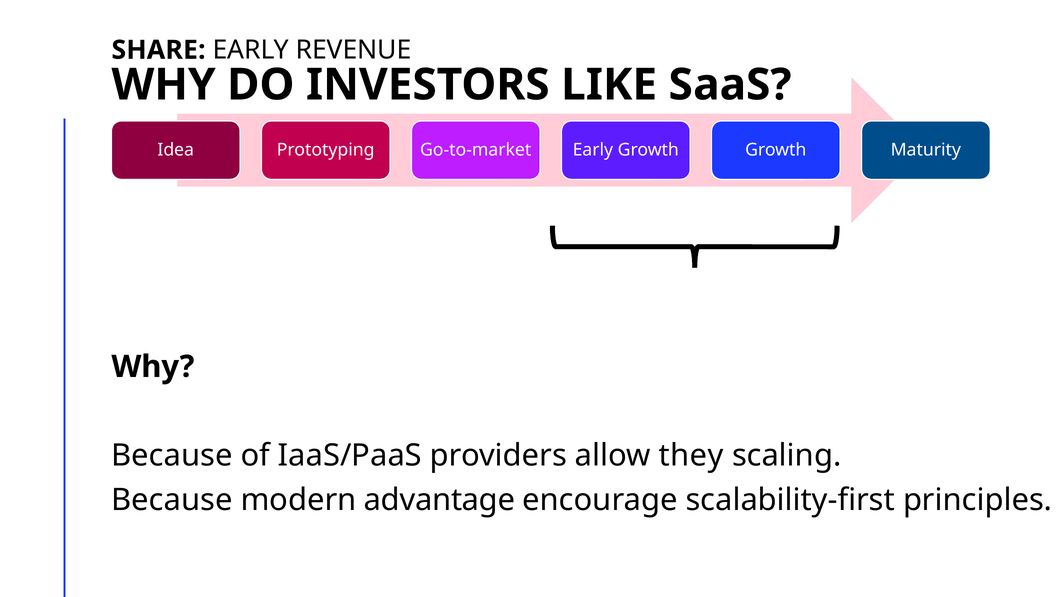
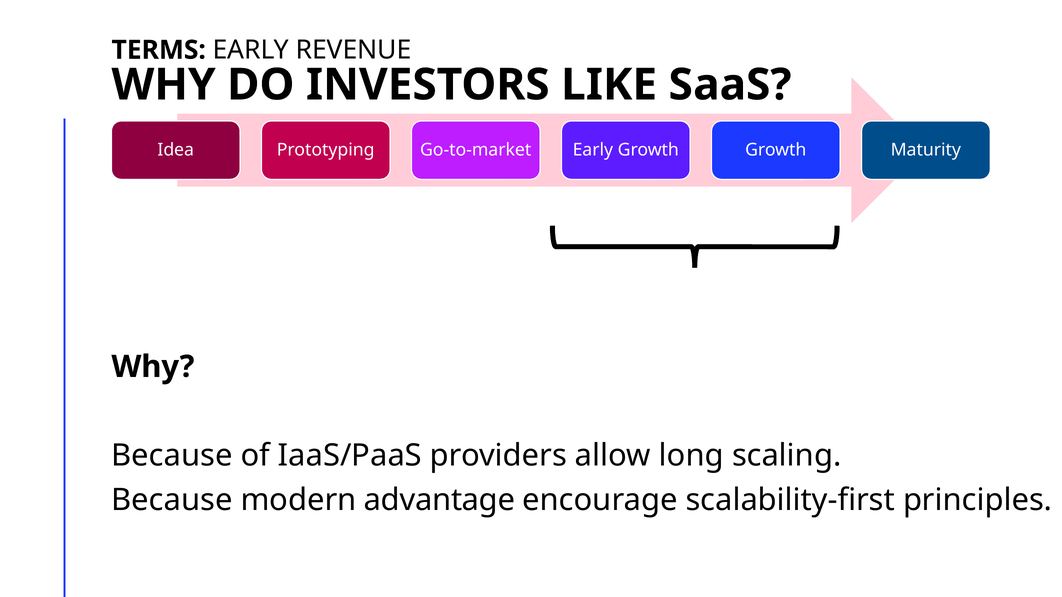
SHARE: SHARE -> TERMS (159, 50)
allow they: they -> long (691, 456)
